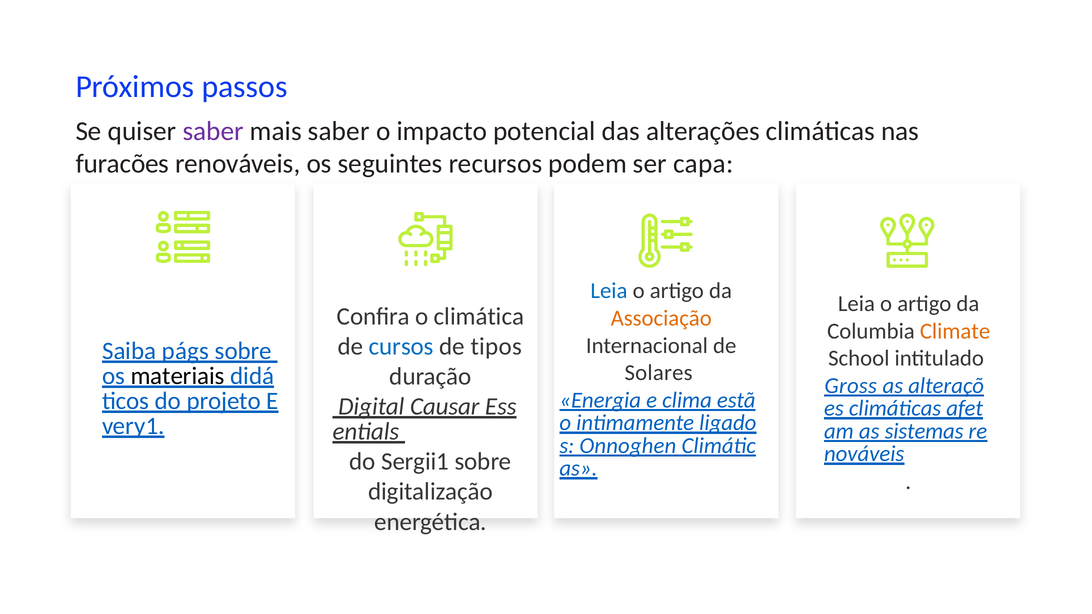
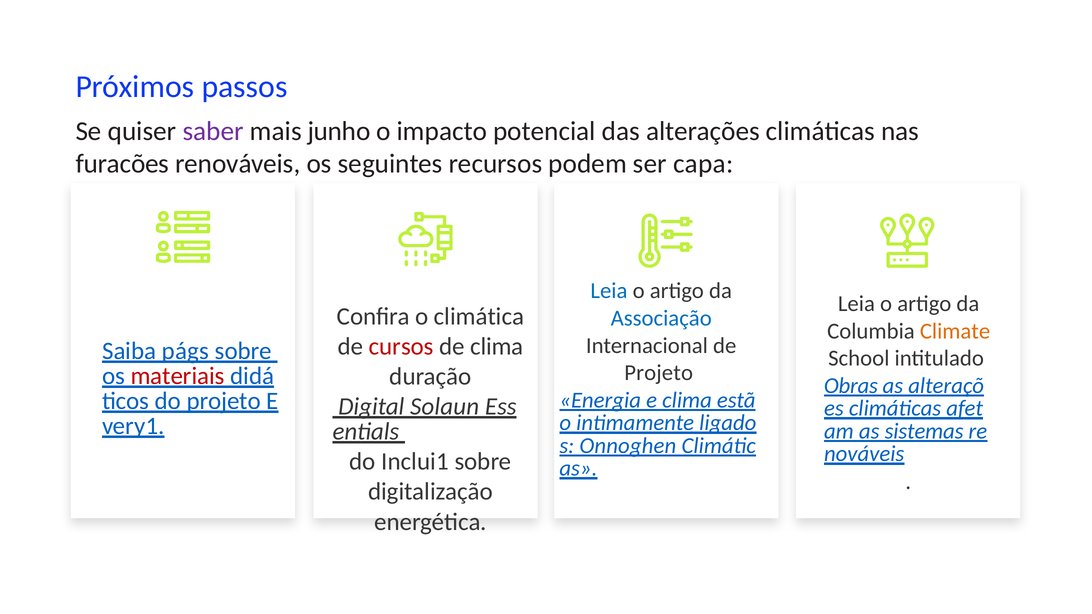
mais saber: saber -> junho (339, 131)
Associação colour: orange -> blue (661, 318)
cursos colour: blue -> red (401, 346)
de tipos: tipos -> clima (497, 346)
Solares: Solares -> Projeto (659, 373)
materiais colour: black -> red (178, 376)
Gross: Gross -> Obras (851, 386)
Causar: Causar -> Solaun (445, 406)
Sergii1: Sergii1 -> Inclui1 (415, 462)
